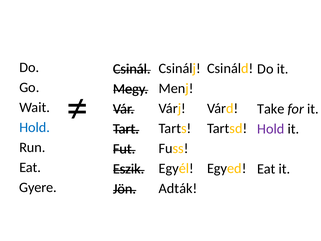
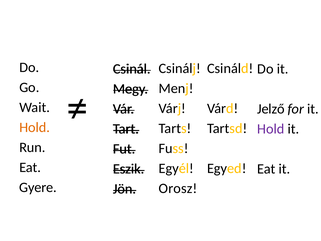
Take: Take -> Jelző (271, 109)
Hold colour: blue -> orange (35, 127)
Adták: Adták -> Orosz (178, 188)
